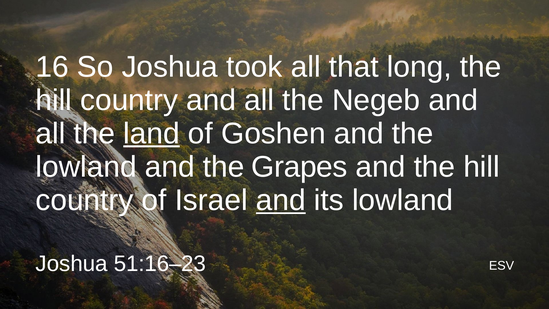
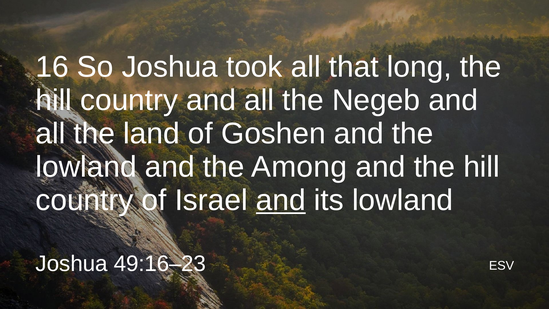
land underline: present -> none (152, 133)
Grapes: Grapes -> Among (299, 167)
51:16–23: 51:16–23 -> 49:16–23 (160, 263)
